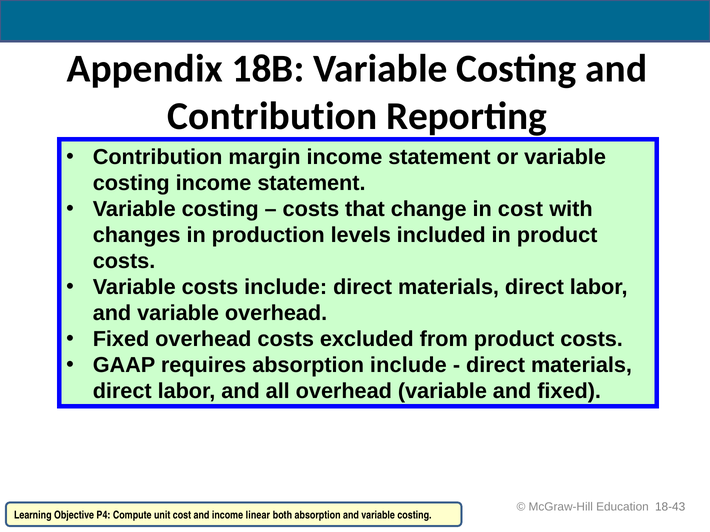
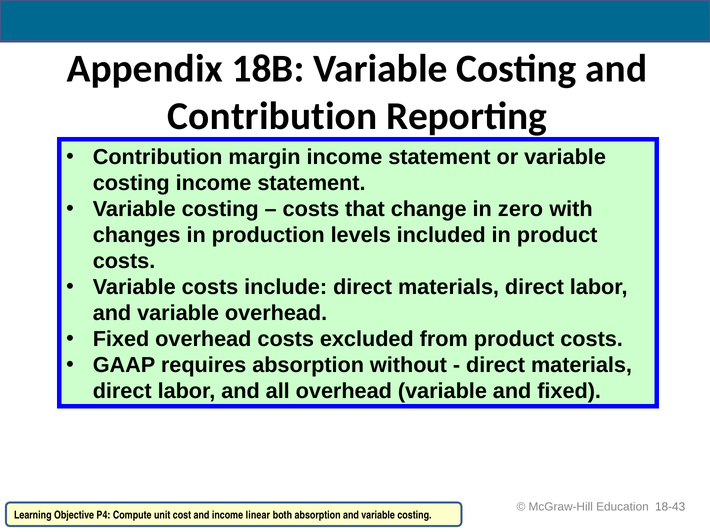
in cost: cost -> zero (520, 210)
absorption include: include -> without (408, 366)
